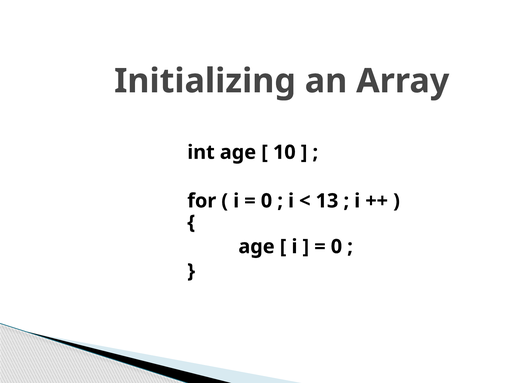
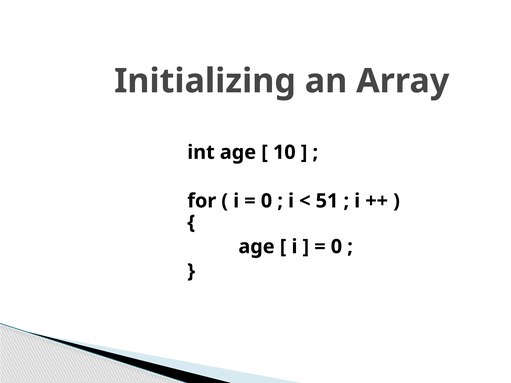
13: 13 -> 51 (327, 201)
